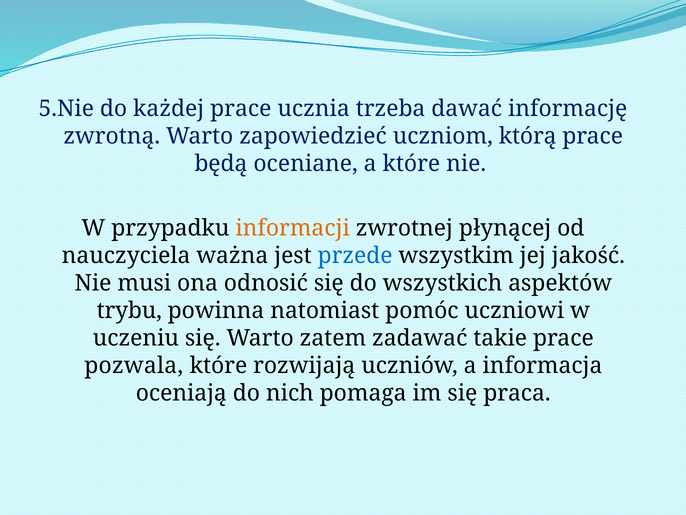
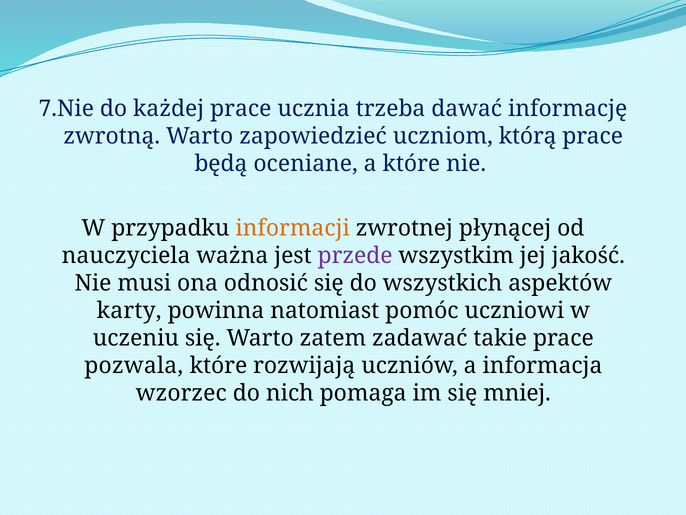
5.Nie: 5.Nie -> 7.Nie (66, 108)
przede colour: blue -> purple (355, 256)
trybu: trybu -> karty (129, 310)
oceniają: oceniają -> wzorzec (181, 393)
praca: praca -> mniej (517, 393)
